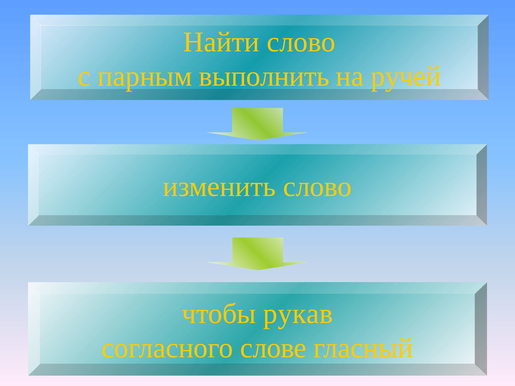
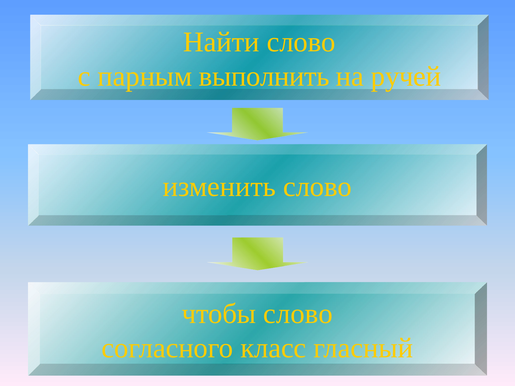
чтобы рукав: рукав -> слово (298, 314)
слове: слове -> класс (273, 348)
